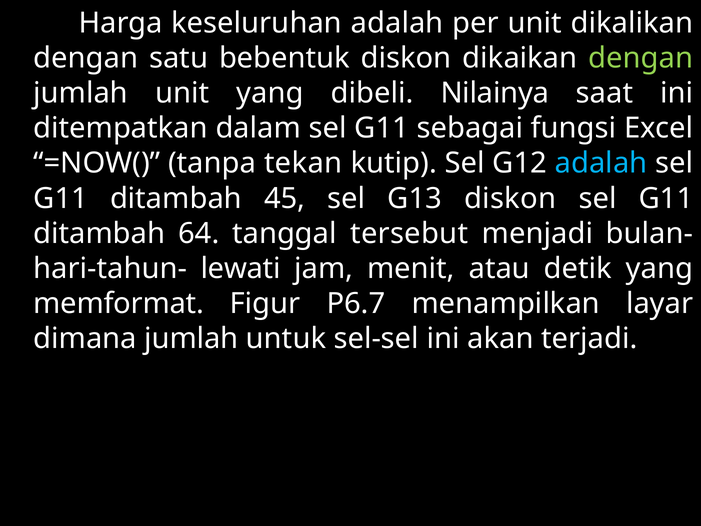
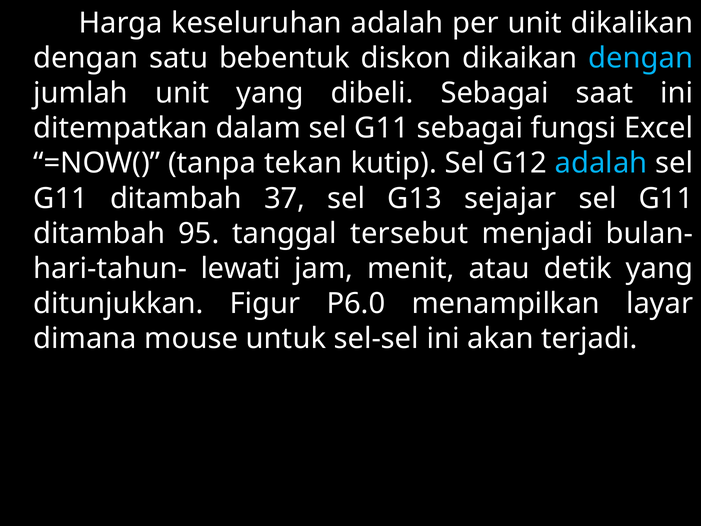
dengan colour: light green -> light blue (641, 58)
dibeli Nilainya: Nilainya -> Sebagai (495, 93)
45: 45 -> 37 (285, 198)
G13 diskon: diskon -> sejajar (510, 198)
64: 64 -> 95 (199, 233)
memformat: memformat -> ditunjukkan (119, 303)
P6.7: P6.7 -> P6.0 (356, 303)
dimana jumlah: jumlah -> mouse (191, 339)
